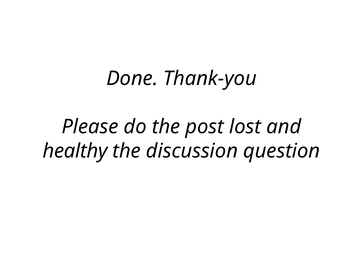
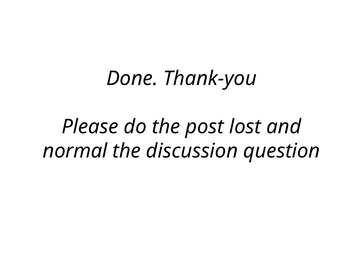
healthy: healthy -> normal (75, 151)
